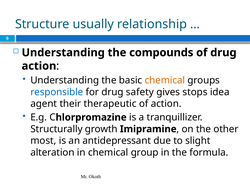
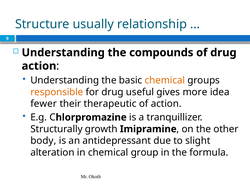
responsible colour: blue -> orange (57, 92)
safety: safety -> useful (140, 92)
stops: stops -> more (195, 92)
agent: agent -> fewer (44, 103)
most: most -> body (43, 140)
